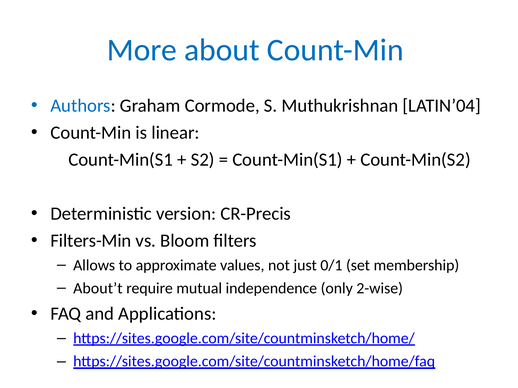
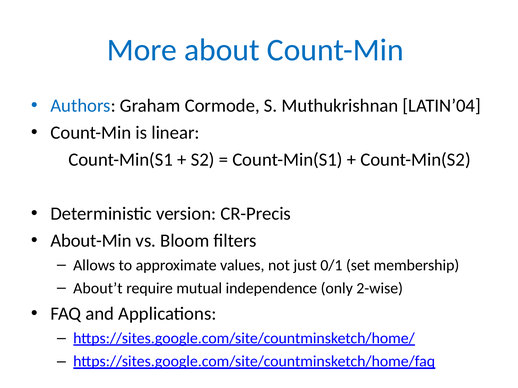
Filters-Min: Filters-Min -> About-Min (91, 241)
